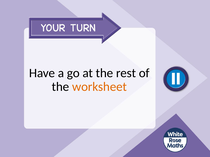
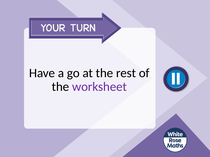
worksheet colour: orange -> purple (99, 87)
